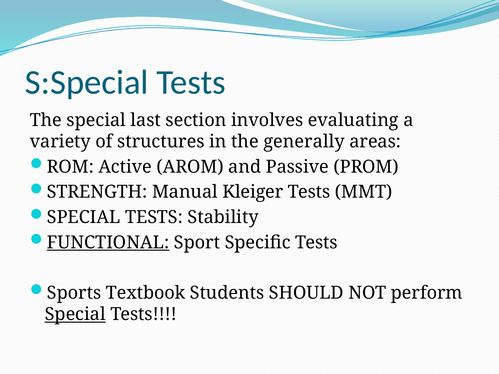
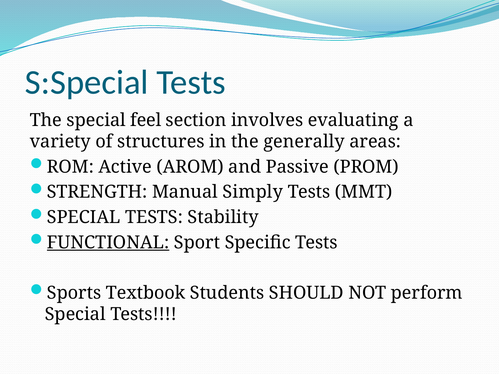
last: last -> feel (146, 120)
Kleiger: Kleiger -> Simply (253, 192)
Special underline: present -> none (75, 315)
